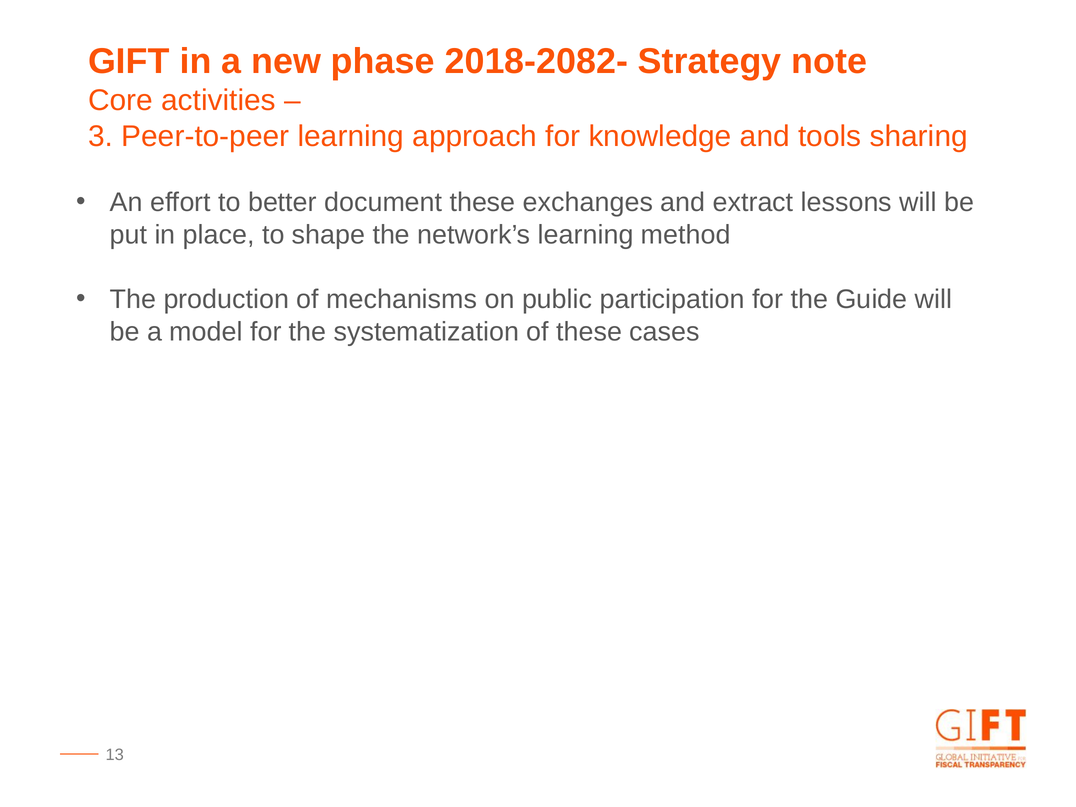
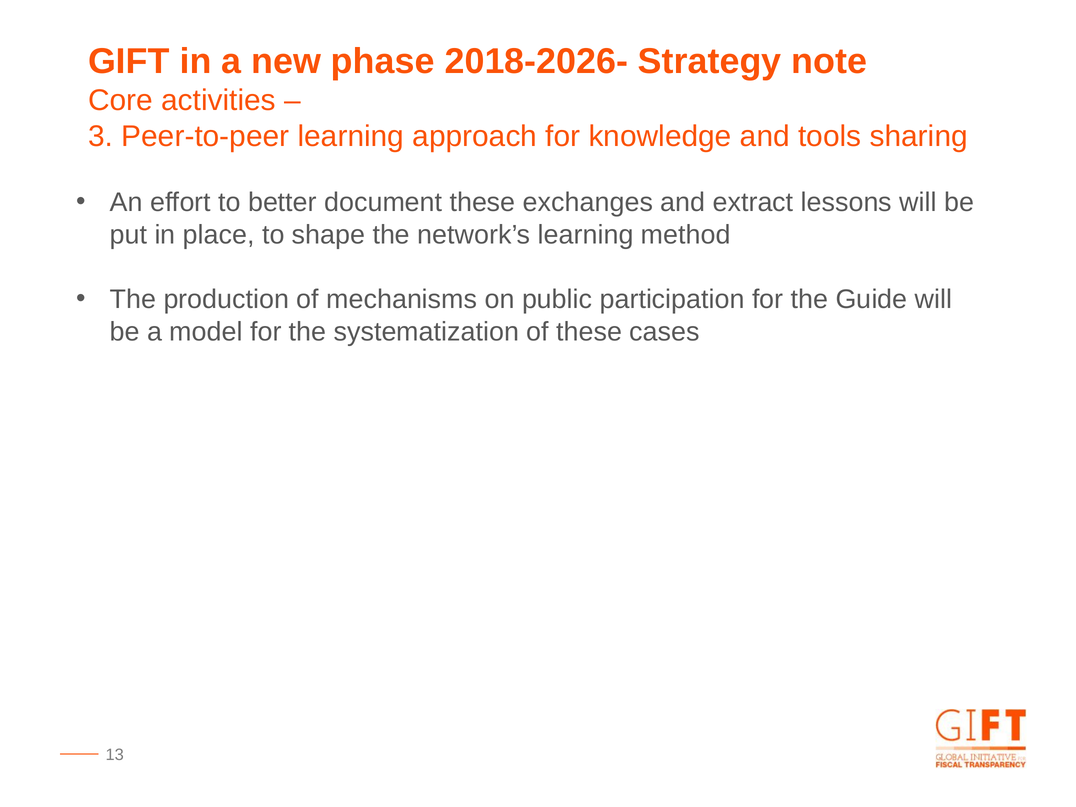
2018-2082-: 2018-2082- -> 2018-2026- (536, 61)
